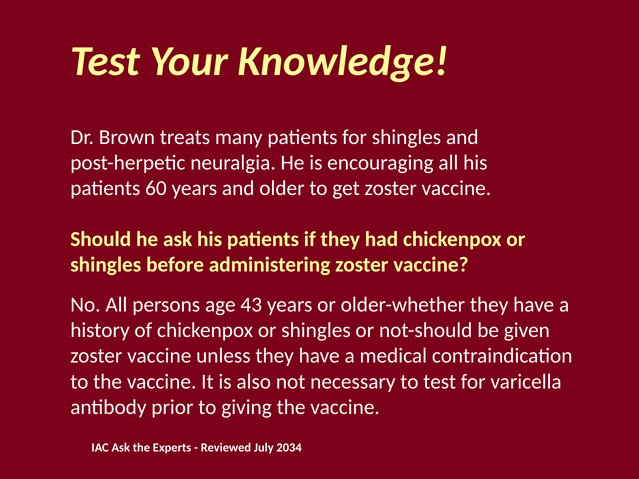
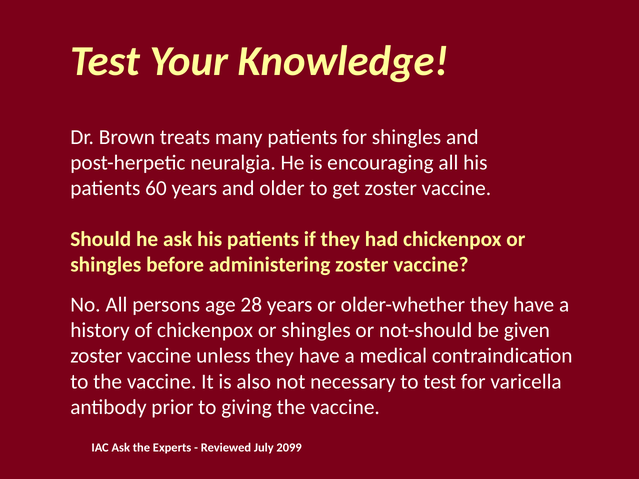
43: 43 -> 28 (251, 305)
2034: 2034 -> 2099 (289, 448)
